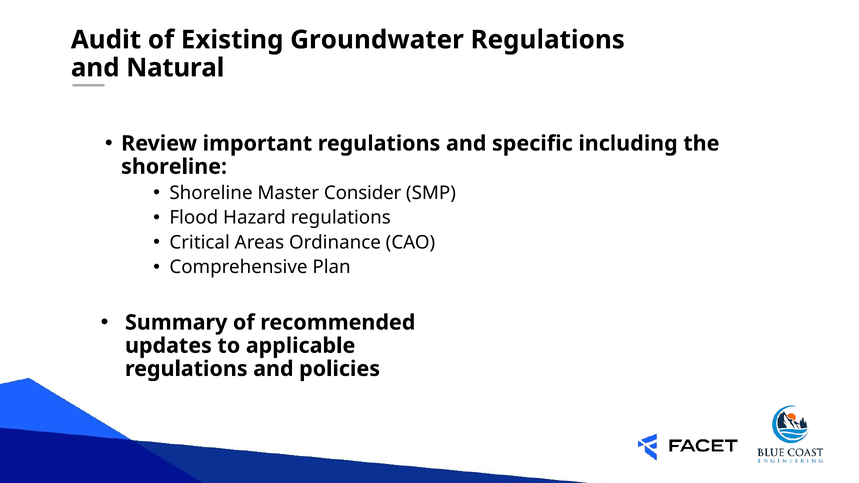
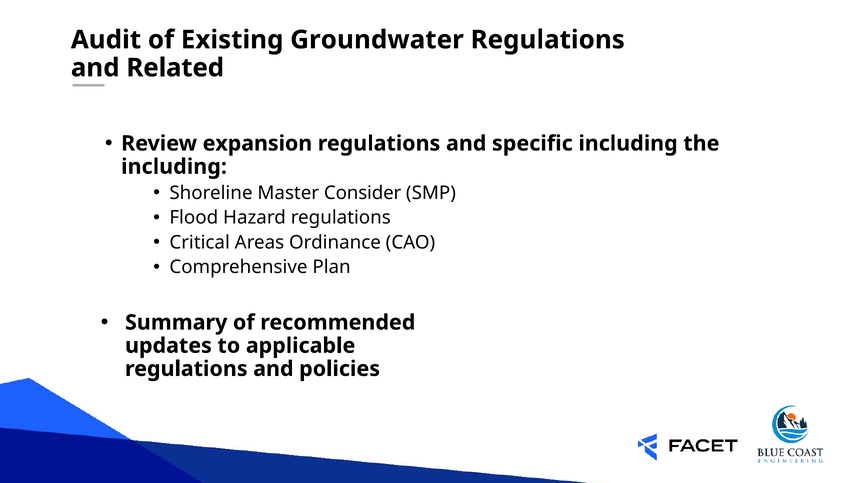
Natural: Natural -> Related (175, 68)
important: important -> expansion (257, 144)
shoreline: shoreline -> including (174, 167)
